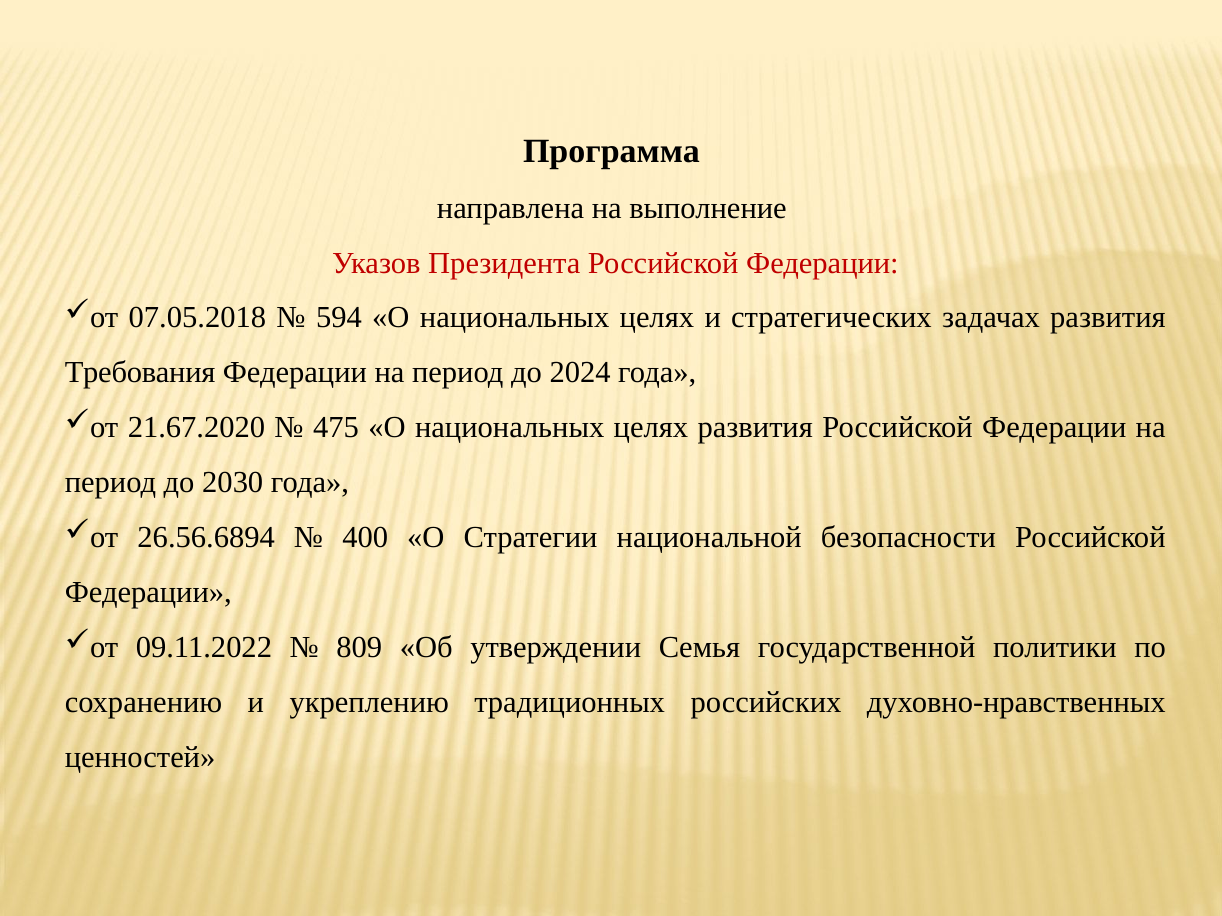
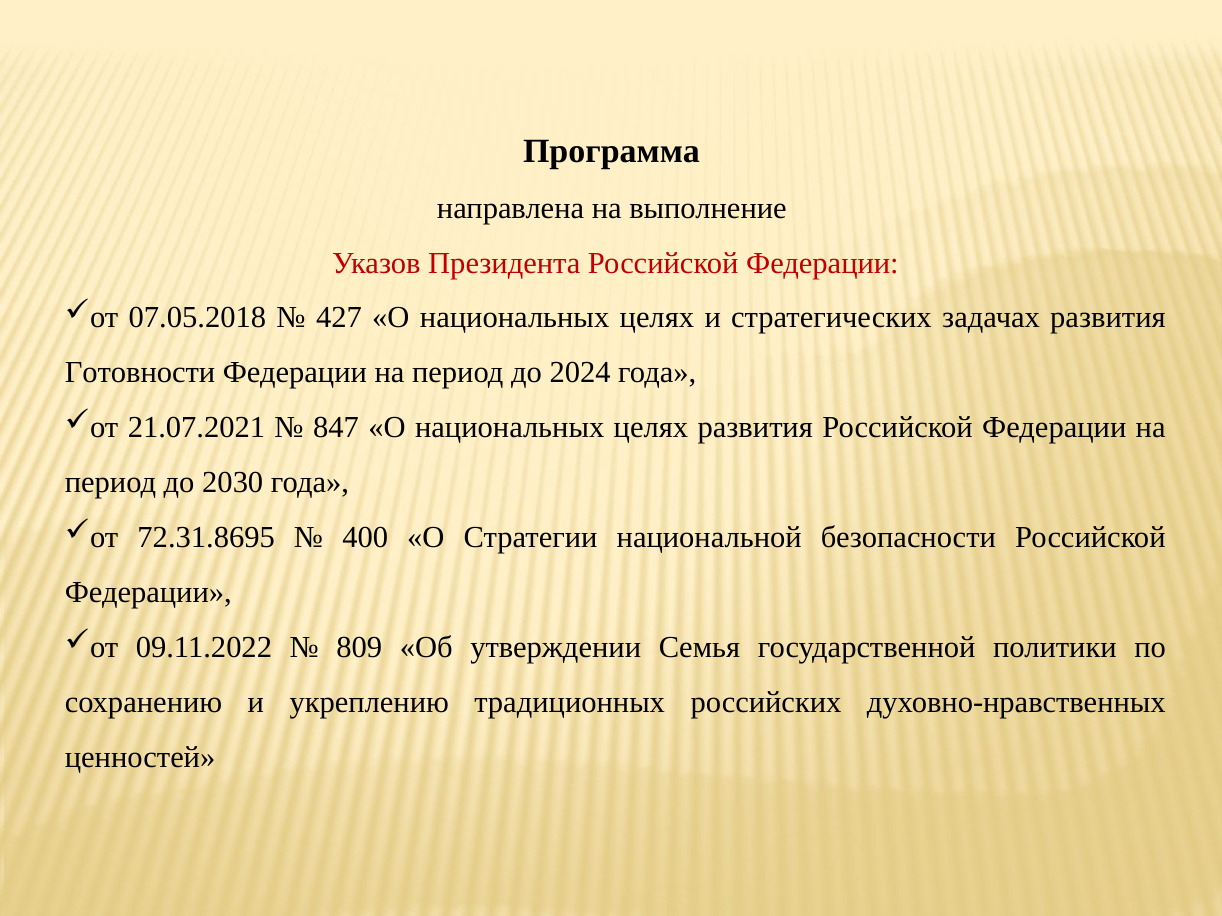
594: 594 -> 427 (339, 318)
Требования: Требования -> Готовности (140, 373)
21.67.2020: 21.67.2020 -> 21.07.2021 (196, 428)
475: 475 -> 847 (336, 428)
26.56.6894: 26.56.6894 -> 72.31.8695 (206, 538)
